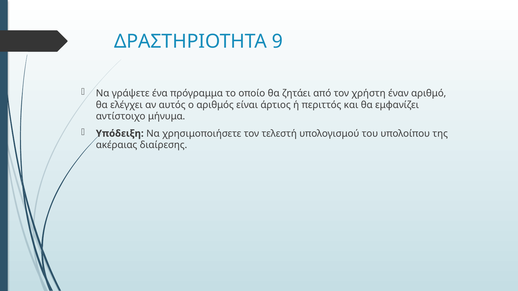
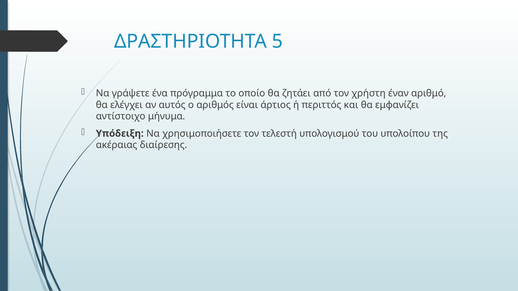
9: 9 -> 5 (277, 41)
